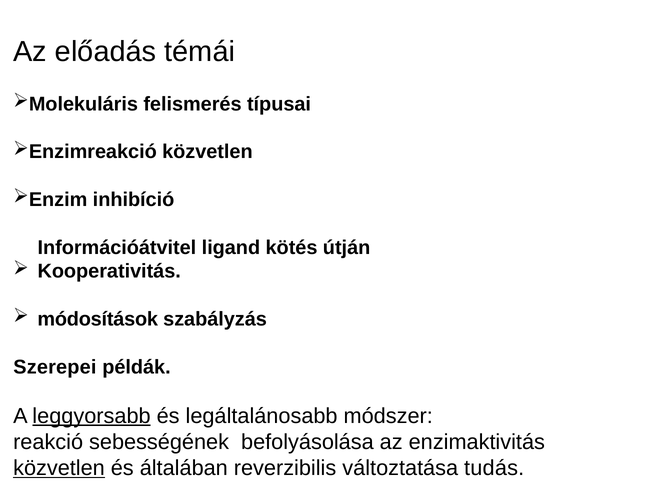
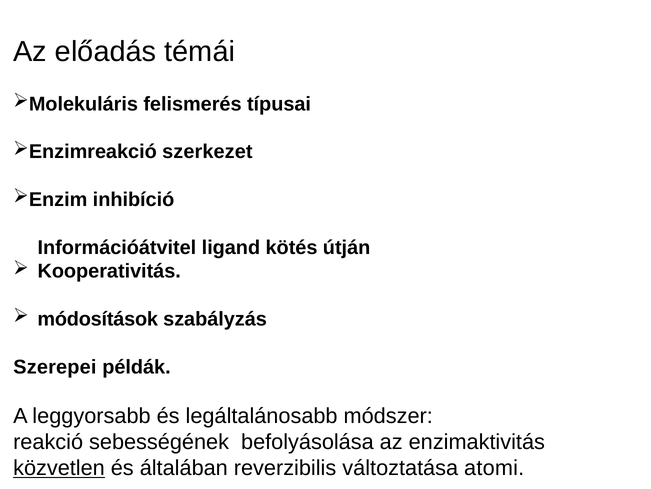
közvetlen: közvetlen -> szerkezet (207, 152)
leggyorsabb underline: present -> none (92, 415)
tudás: tudás -> atomi (494, 467)
